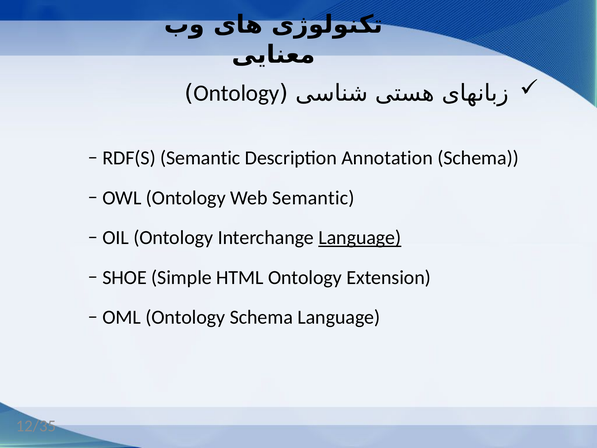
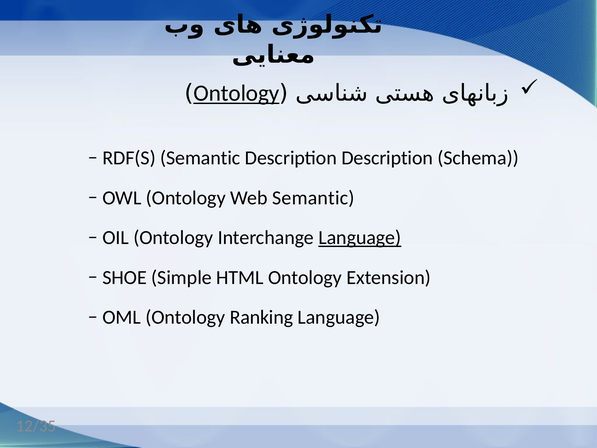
Ontology underline: none -> present (236, 93)
Description Annotation: Annotation -> Description (387, 158)
Ontology Schema: Schema -> Ranking (261, 317)
